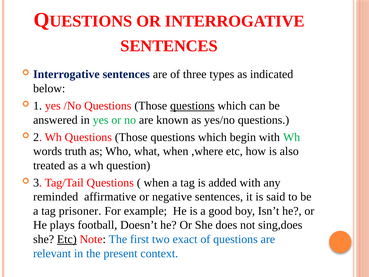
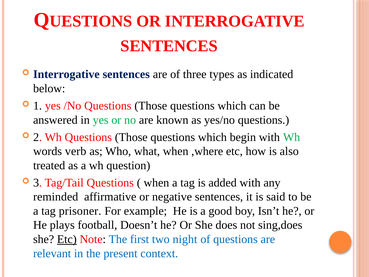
questions underline: present -> none (192, 106)
truth: truth -> verb (76, 151)
exact: exact -> night (185, 239)
